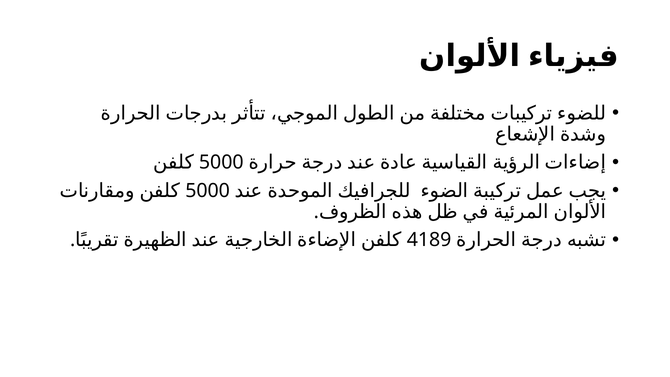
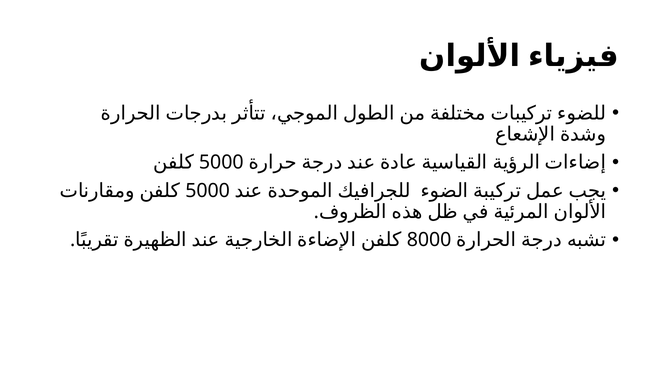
4189: 4189 -> 8000 (429, 240)
